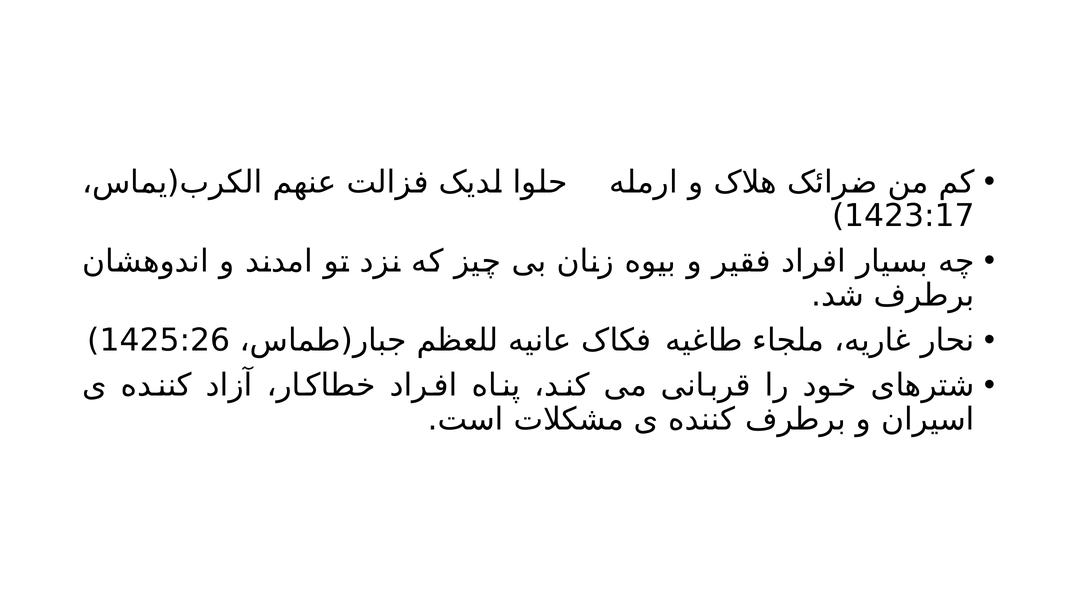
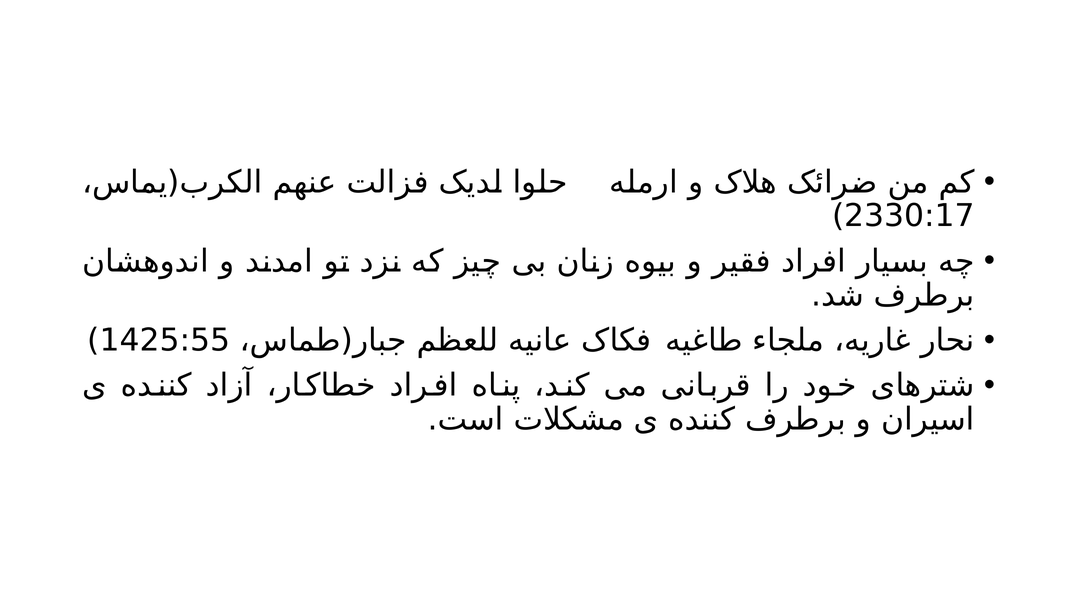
1423:17: 1423:17 -> 2330:17 (910, 216)
1425:26: 1425:26 -> 1425:55 (165, 340)
